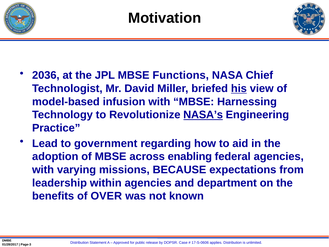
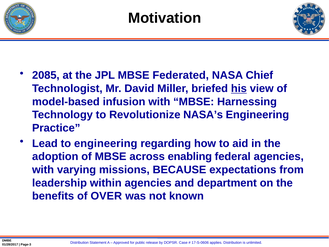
2036: 2036 -> 2085 (46, 75)
Functions: Functions -> Federated (181, 75)
NASA’s underline: present -> none (203, 115)
to government: government -> engineering (106, 143)
